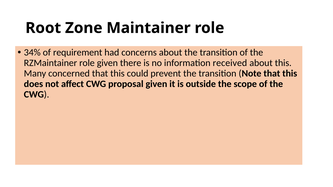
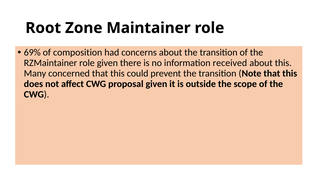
34%: 34% -> 69% (32, 53)
requirement: requirement -> composition (78, 53)
